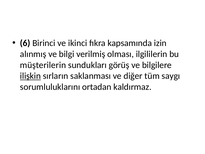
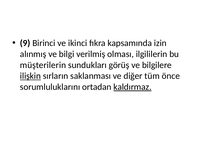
6: 6 -> 9 (25, 43)
saygı: saygı -> önce (171, 76)
kaldırmaz underline: none -> present (132, 87)
